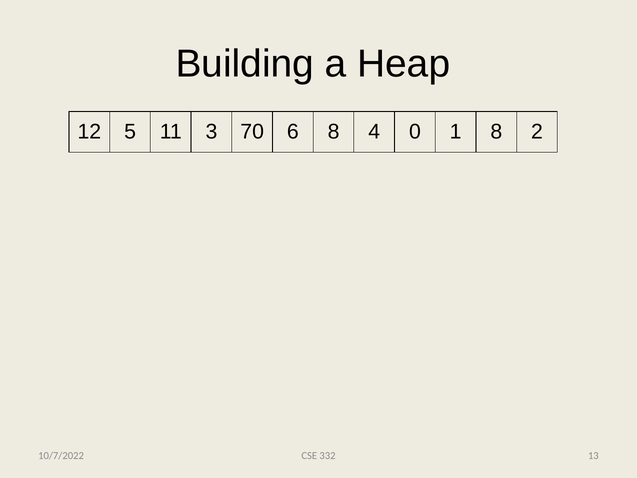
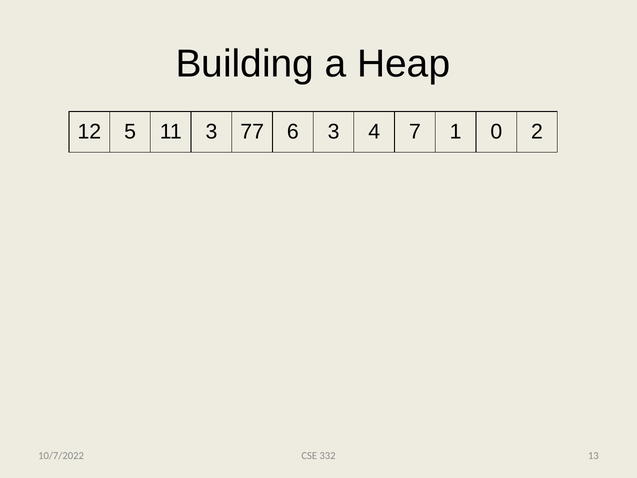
70: 70 -> 77 (252, 132)
6 8: 8 -> 3 (334, 132)
0: 0 -> 7 (415, 132)
1 8: 8 -> 0 (496, 132)
